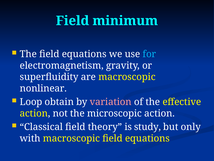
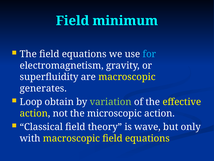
nonlinear: nonlinear -> generates (43, 88)
variation colour: pink -> light green (111, 102)
study: study -> wave (148, 127)
